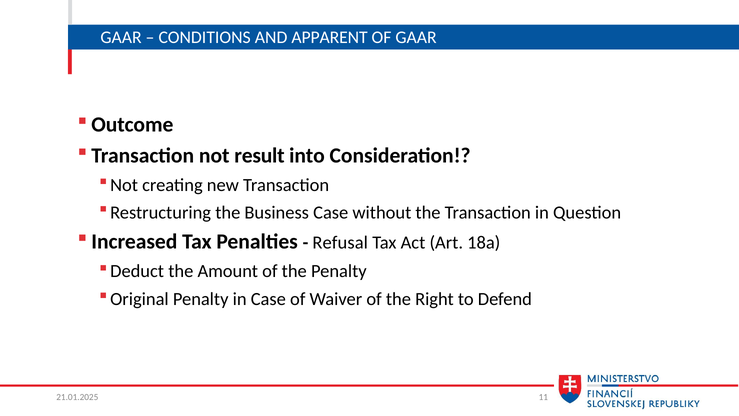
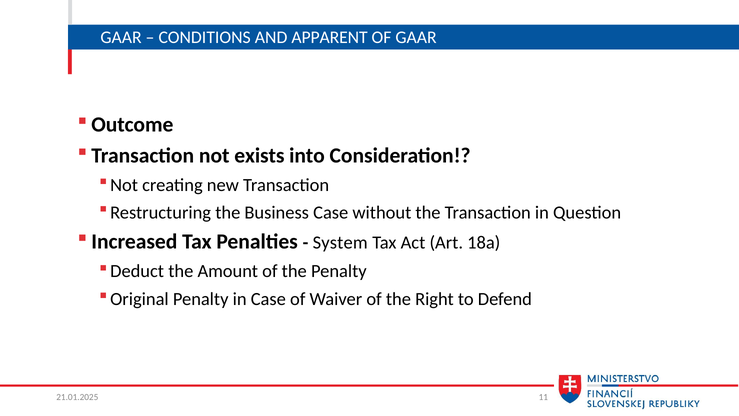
result: result -> exists (259, 155)
Refusal: Refusal -> System (340, 243)
